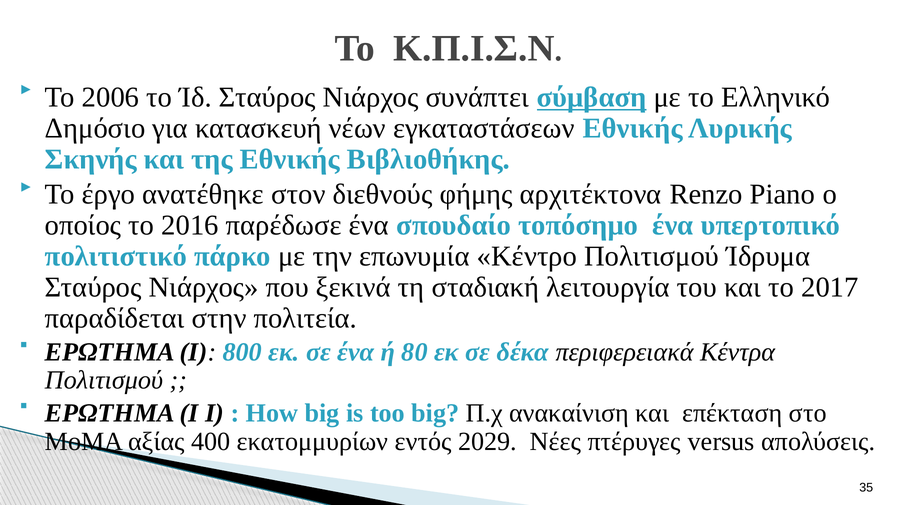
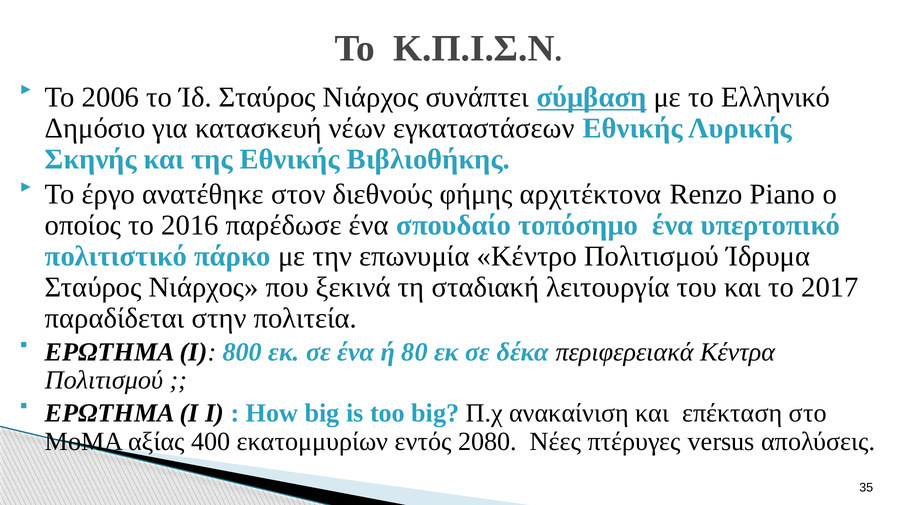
2029: 2029 -> 2080 (487, 441)
